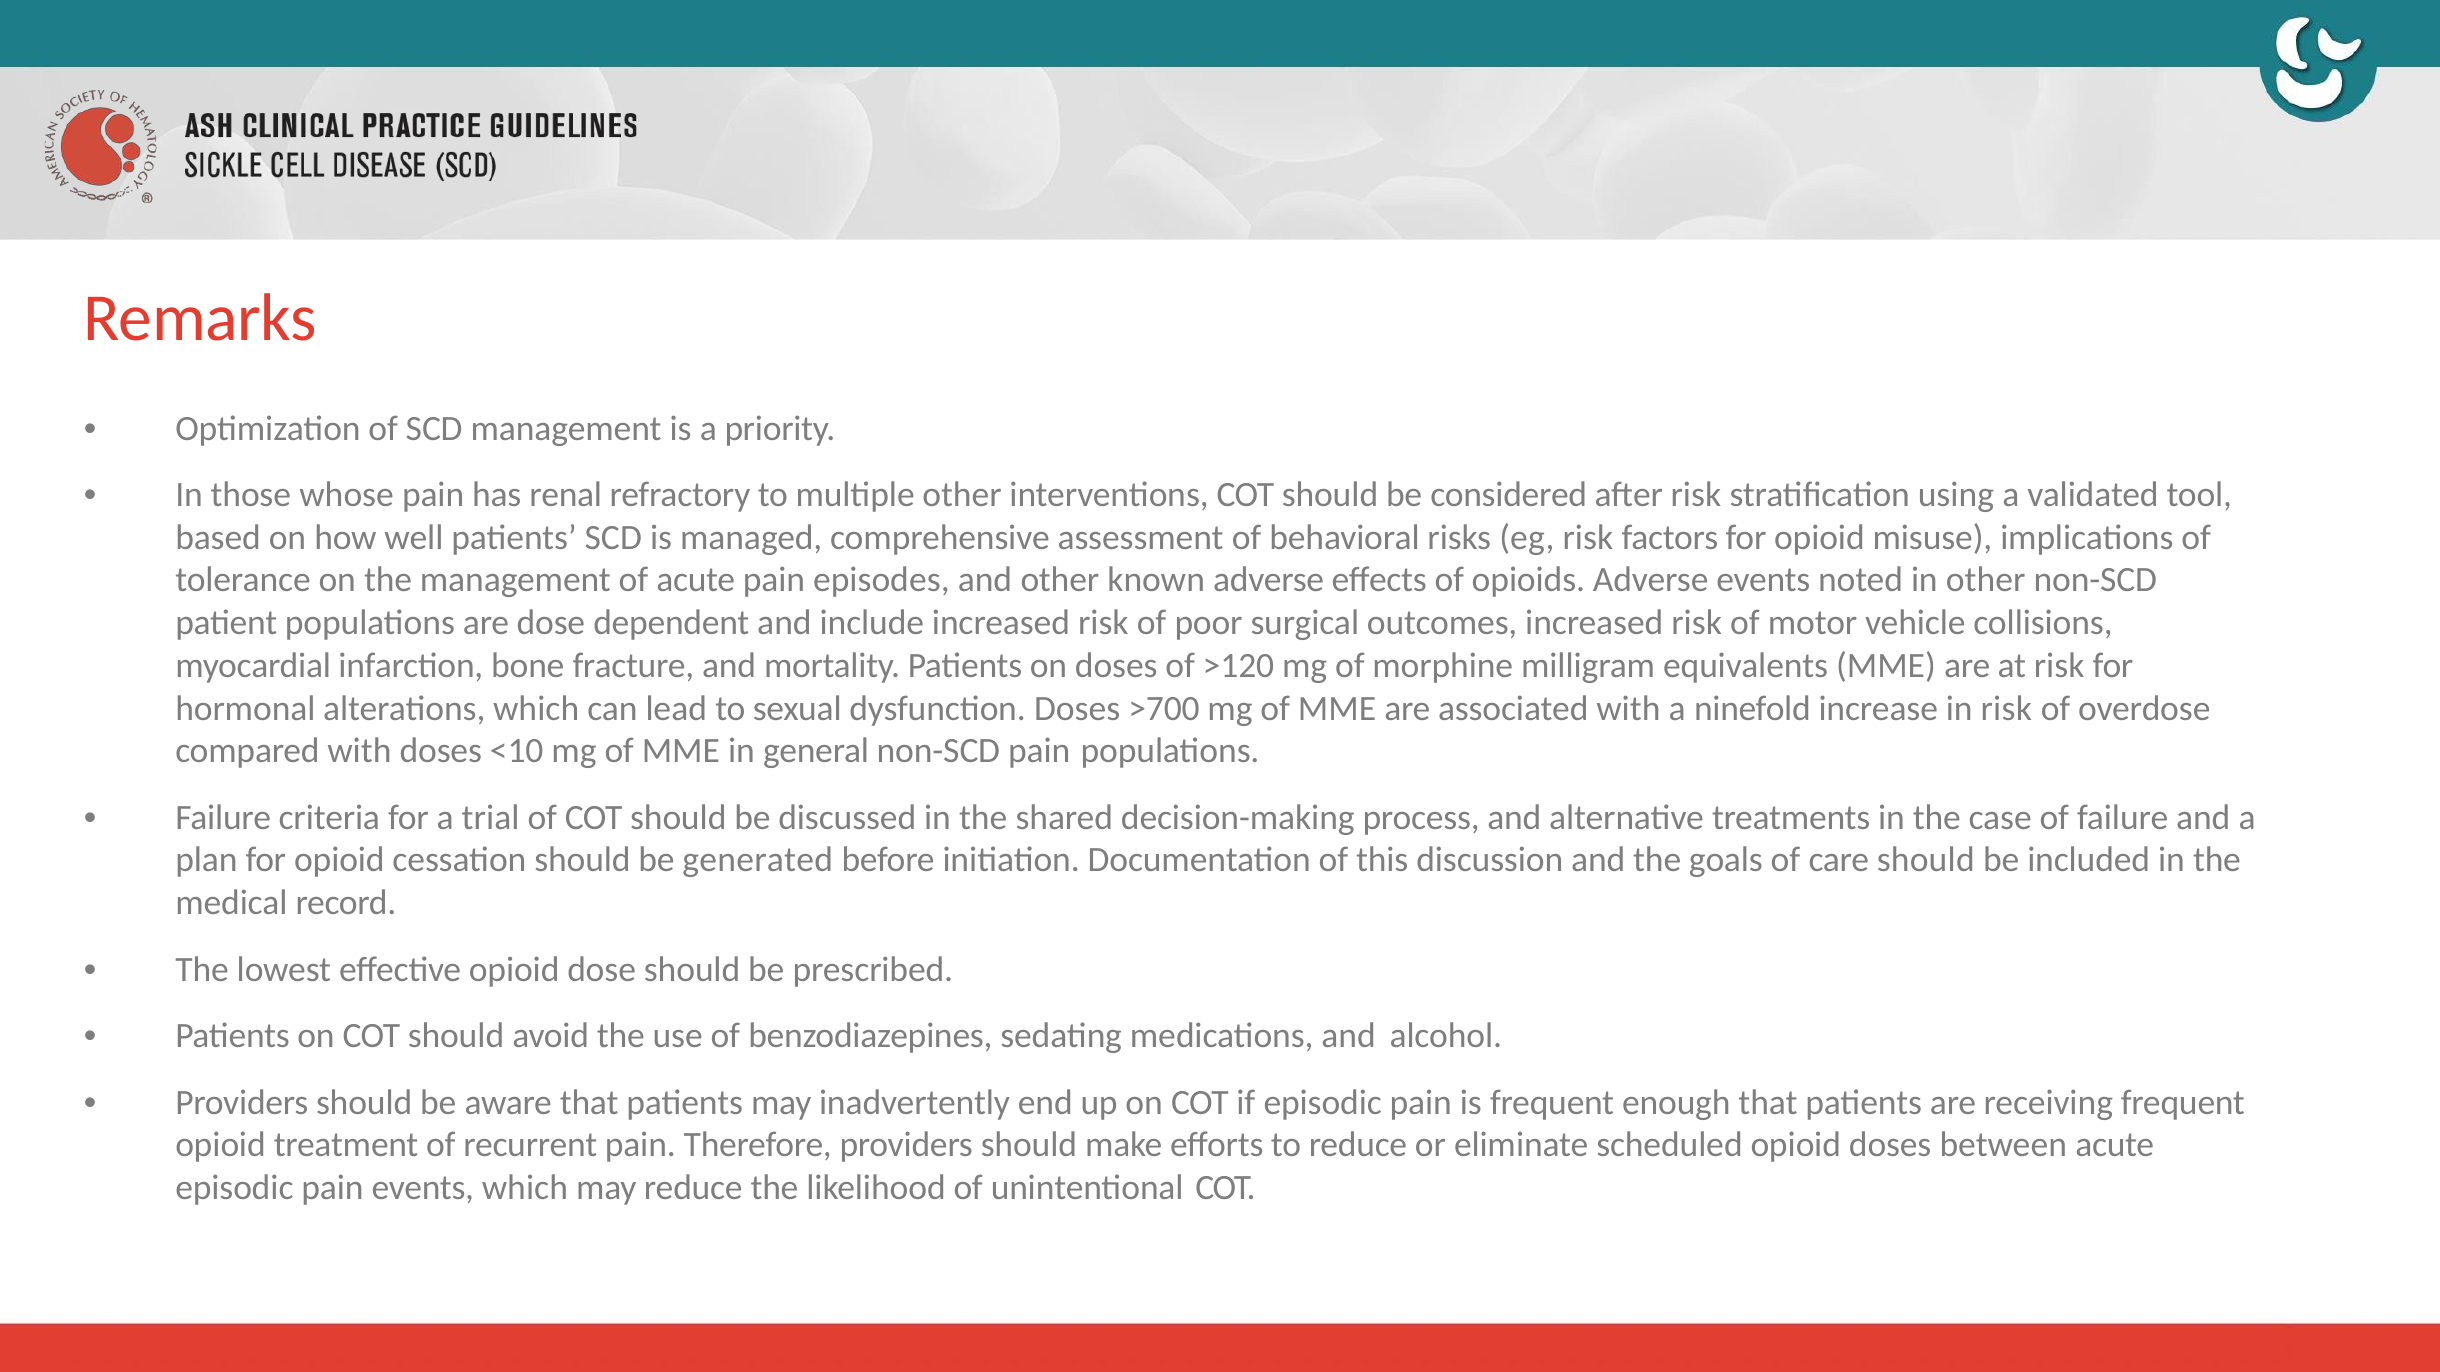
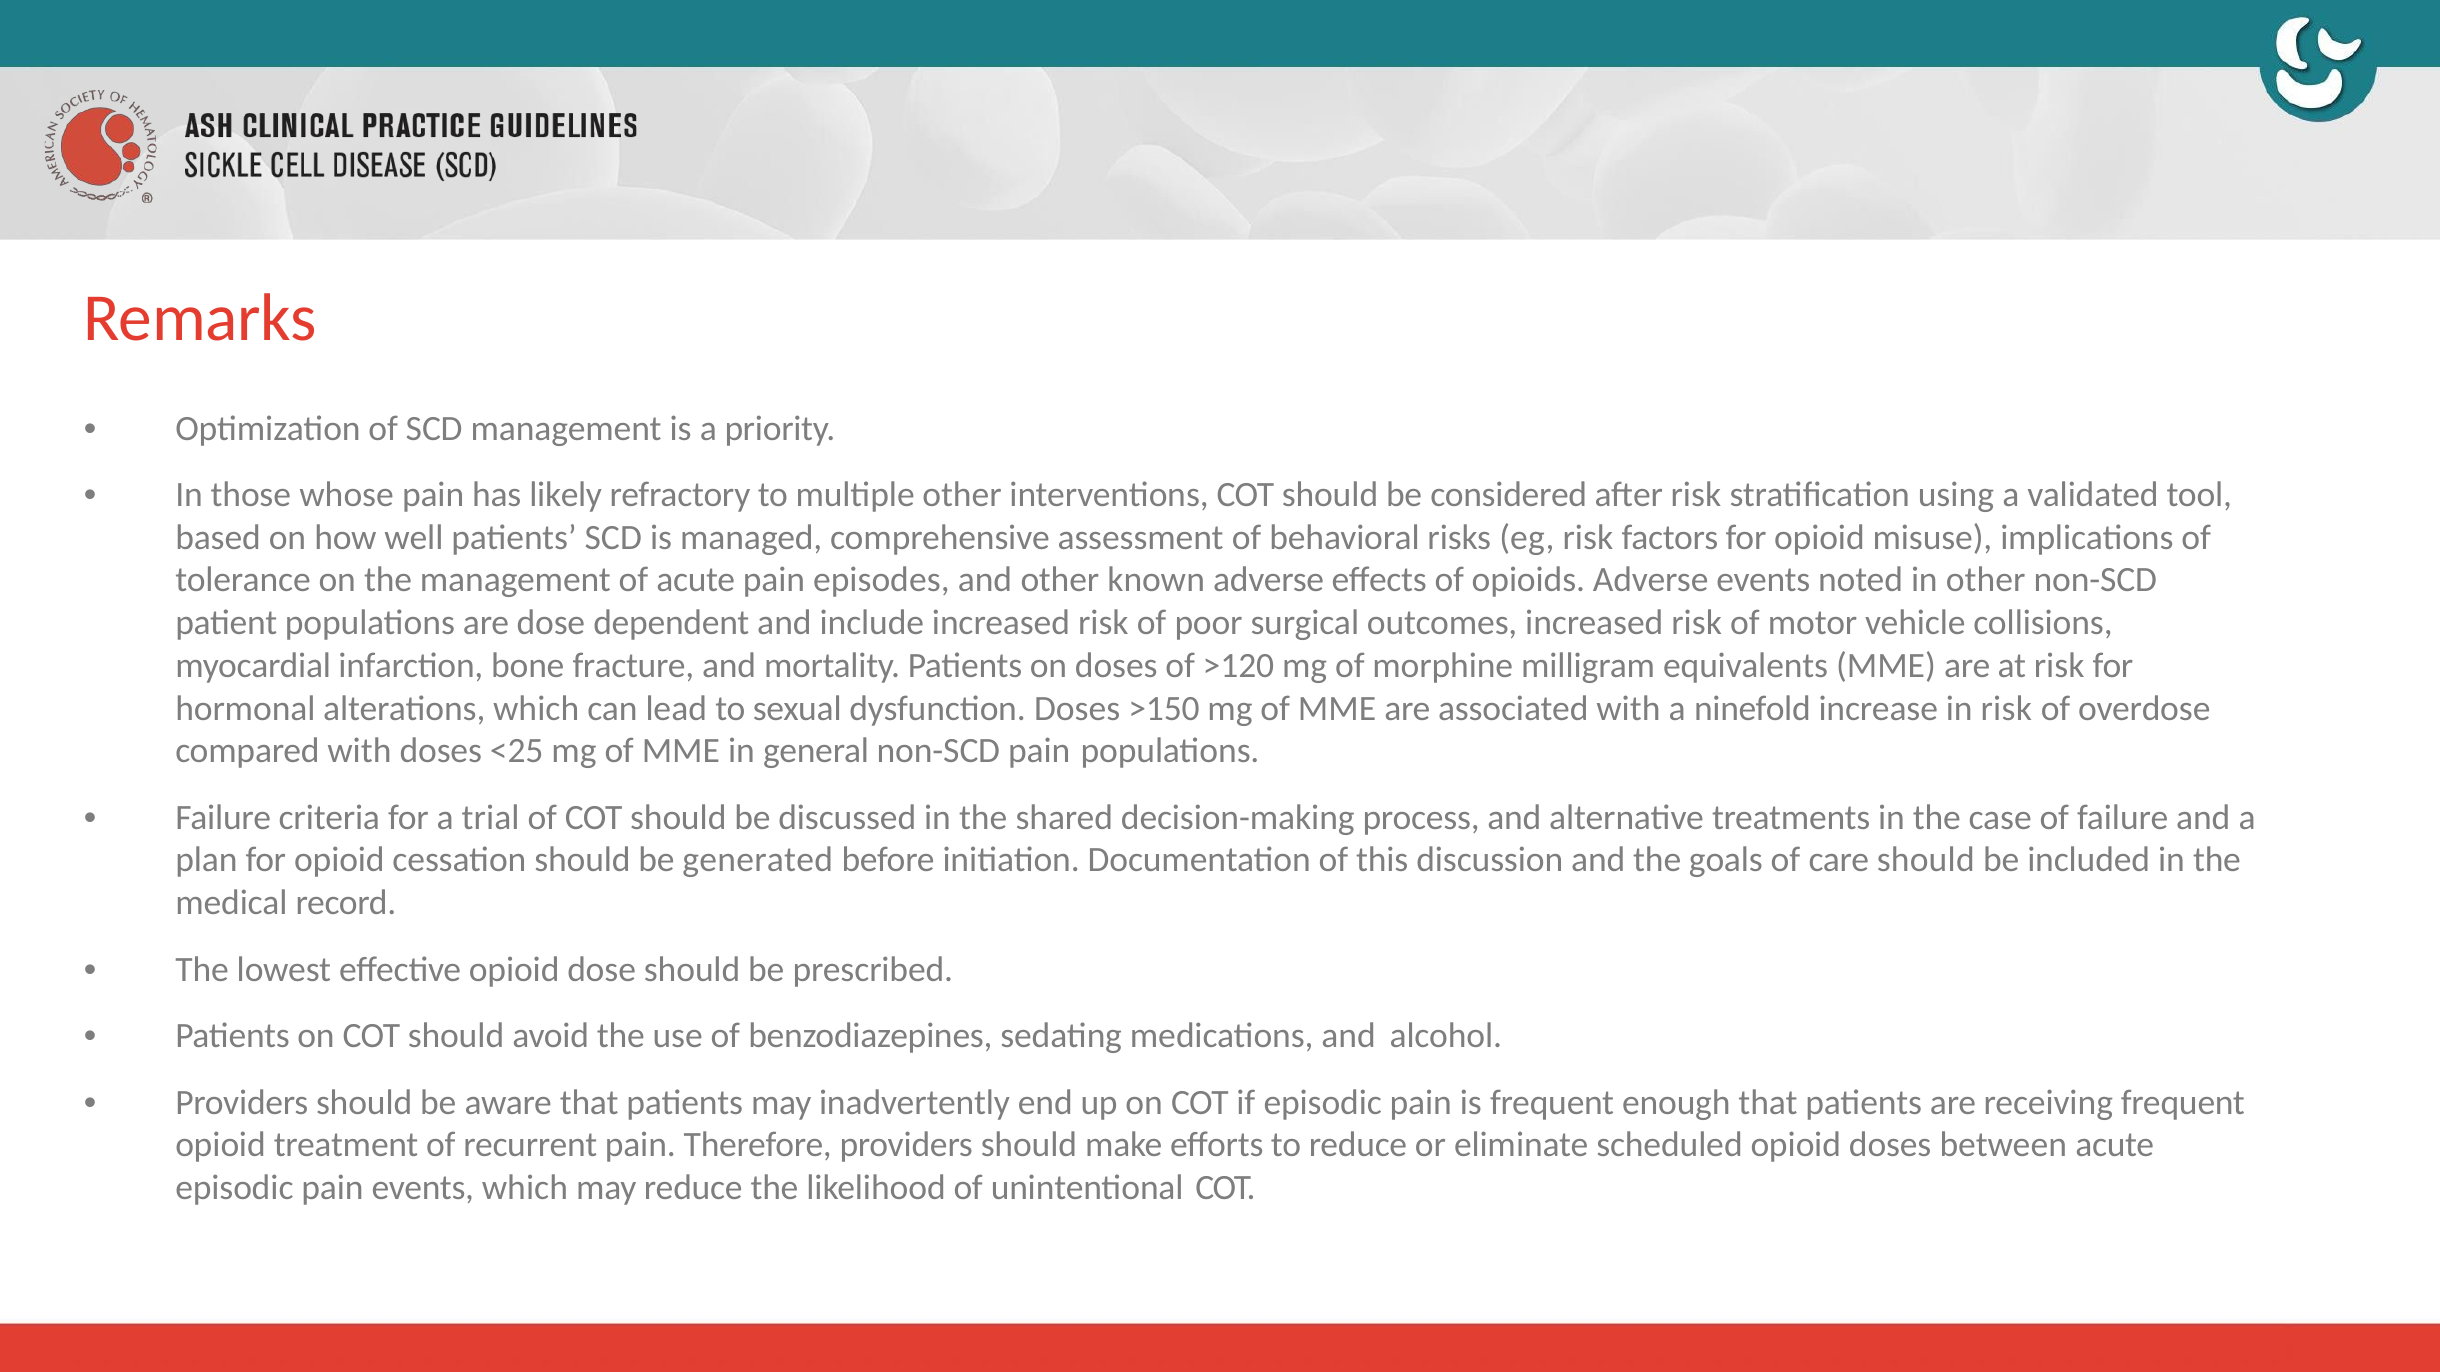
renal: renal -> likely (566, 495)
>700: >700 -> >150 (1164, 709)
<10: <10 -> <25 (517, 751)
